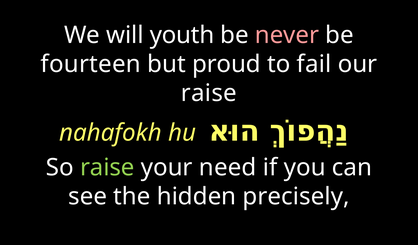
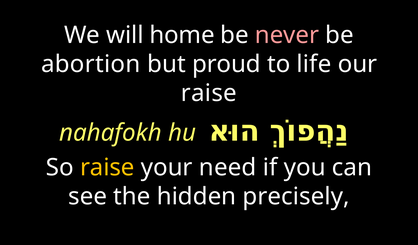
youth: youth -> home (182, 35)
fourteen: fourteen -> abortion (91, 64)
fail: fail -> life (314, 64)
raise colour: light green -> yellow (107, 168)
